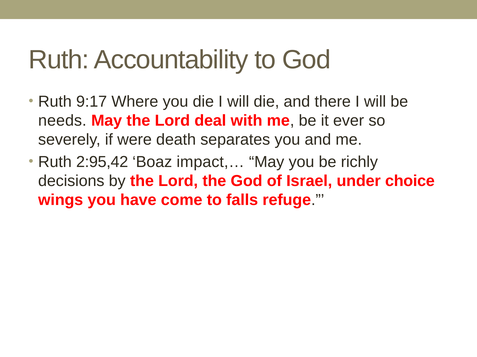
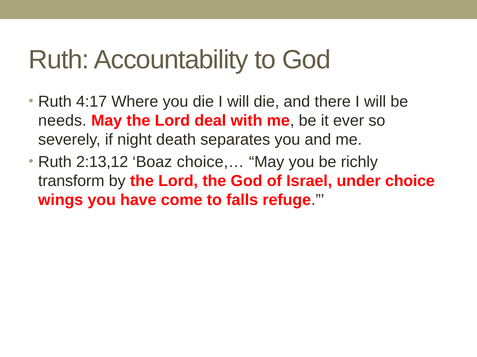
9:17: 9:17 -> 4:17 (92, 102)
were: were -> night (135, 140)
2:95,42: 2:95,42 -> 2:13,12 (102, 162)
impact,…: impact,… -> choice,… (210, 162)
decisions: decisions -> transform (71, 181)
